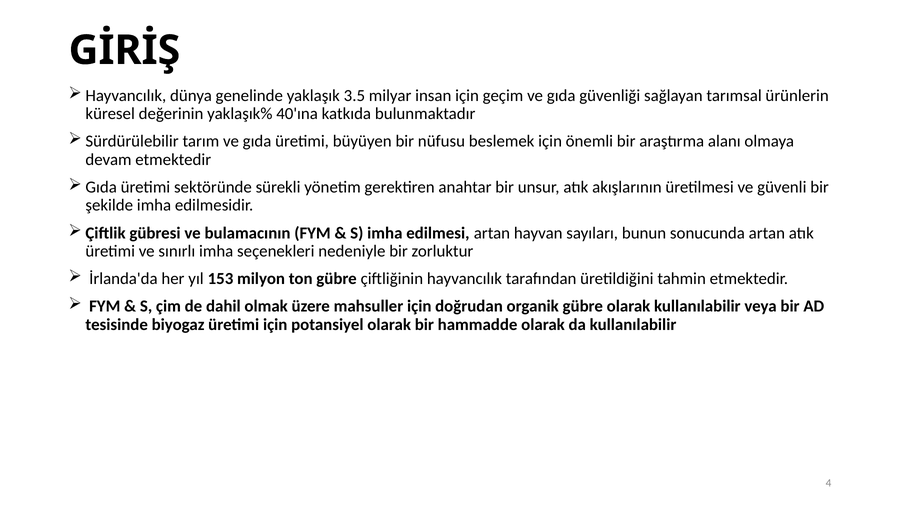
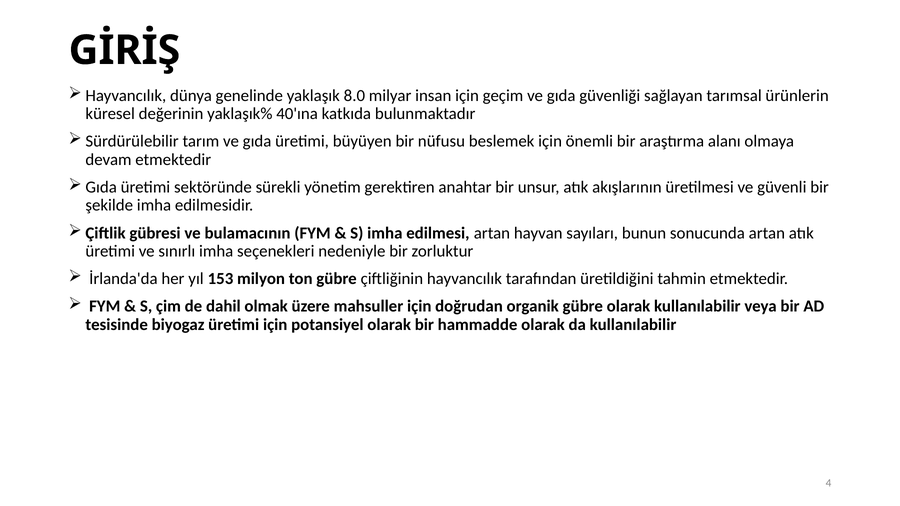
3.5: 3.5 -> 8.0 (354, 96)
